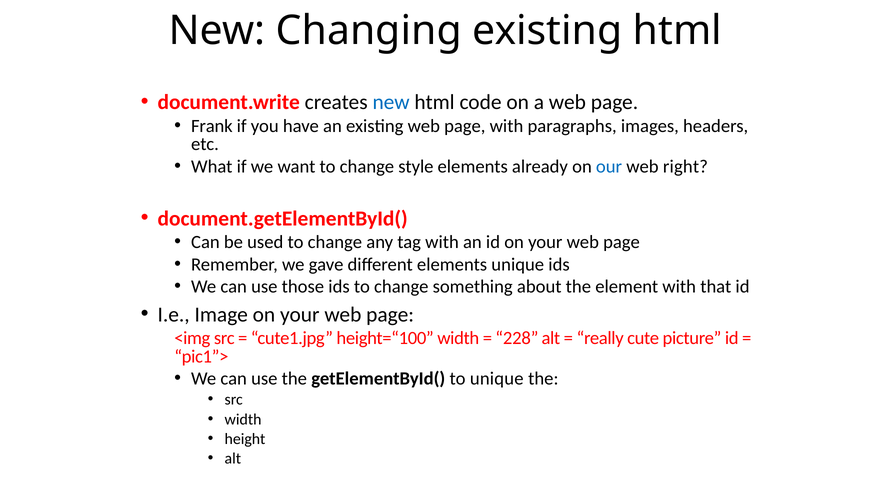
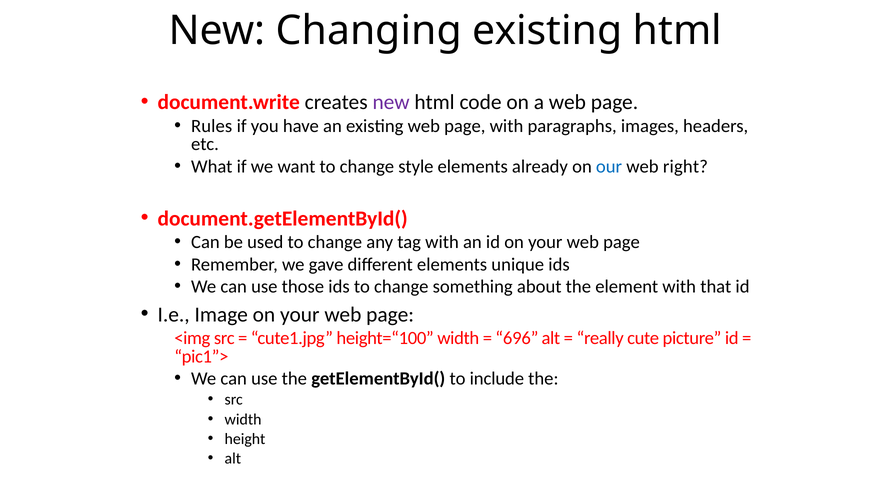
new colour: blue -> purple (391, 102)
Frank: Frank -> Rules (212, 126)
228: 228 -> 696 (517, 338)
to unique: unique -> include (497, 379)
